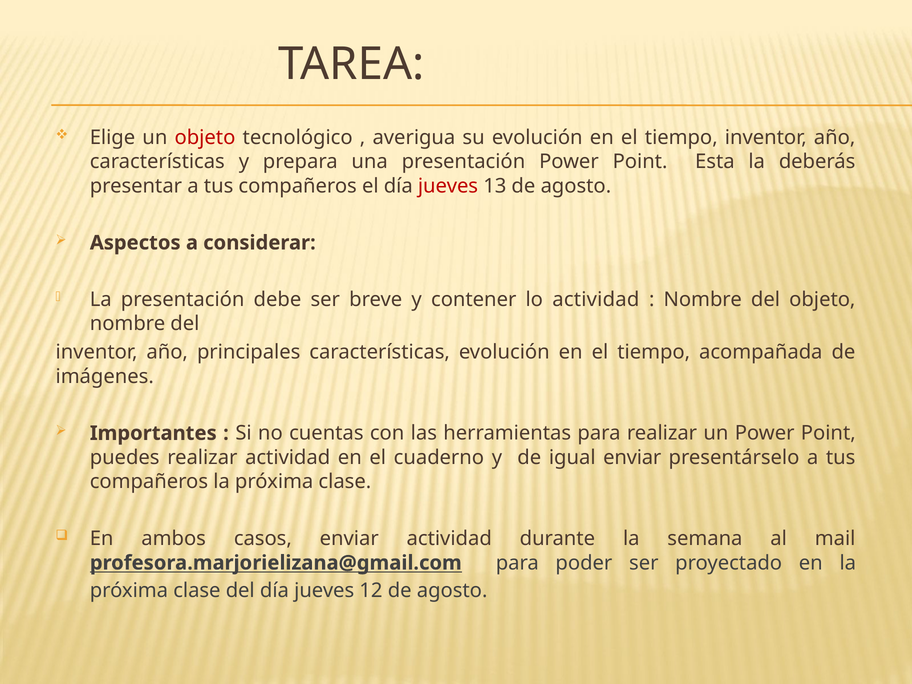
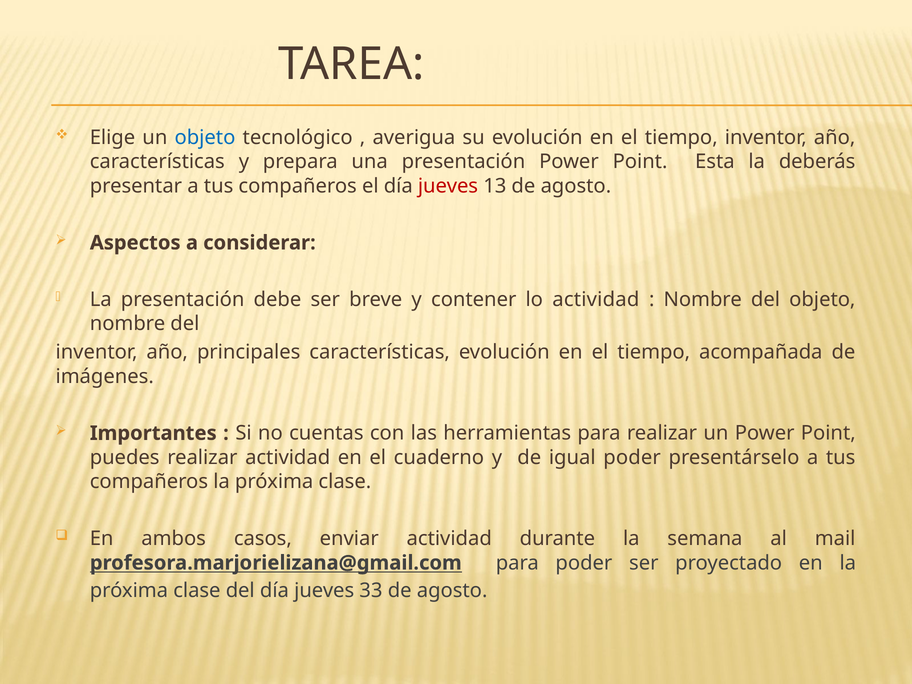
objeto colour: red -> blue (205, 137)
igual enviar: enviar -> poder (632, 458)
12: 12 -> 33 (371, 590)
